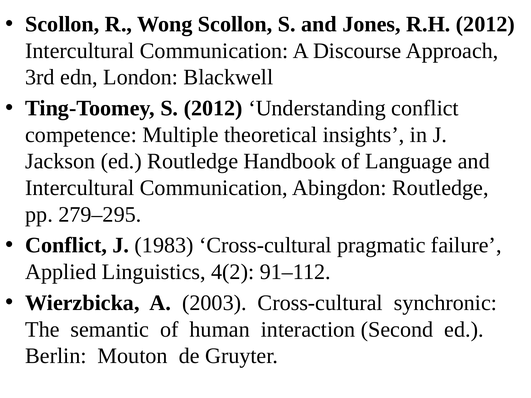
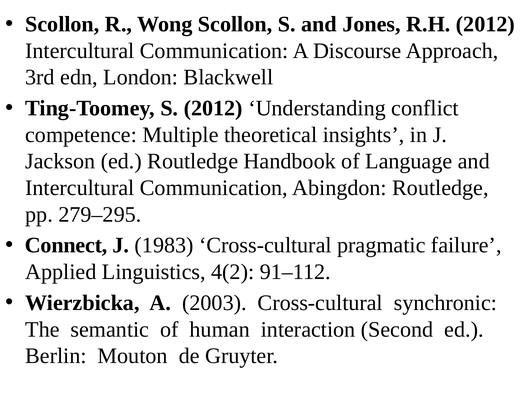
Conflict: Conflict -> Connect (66, 246)
